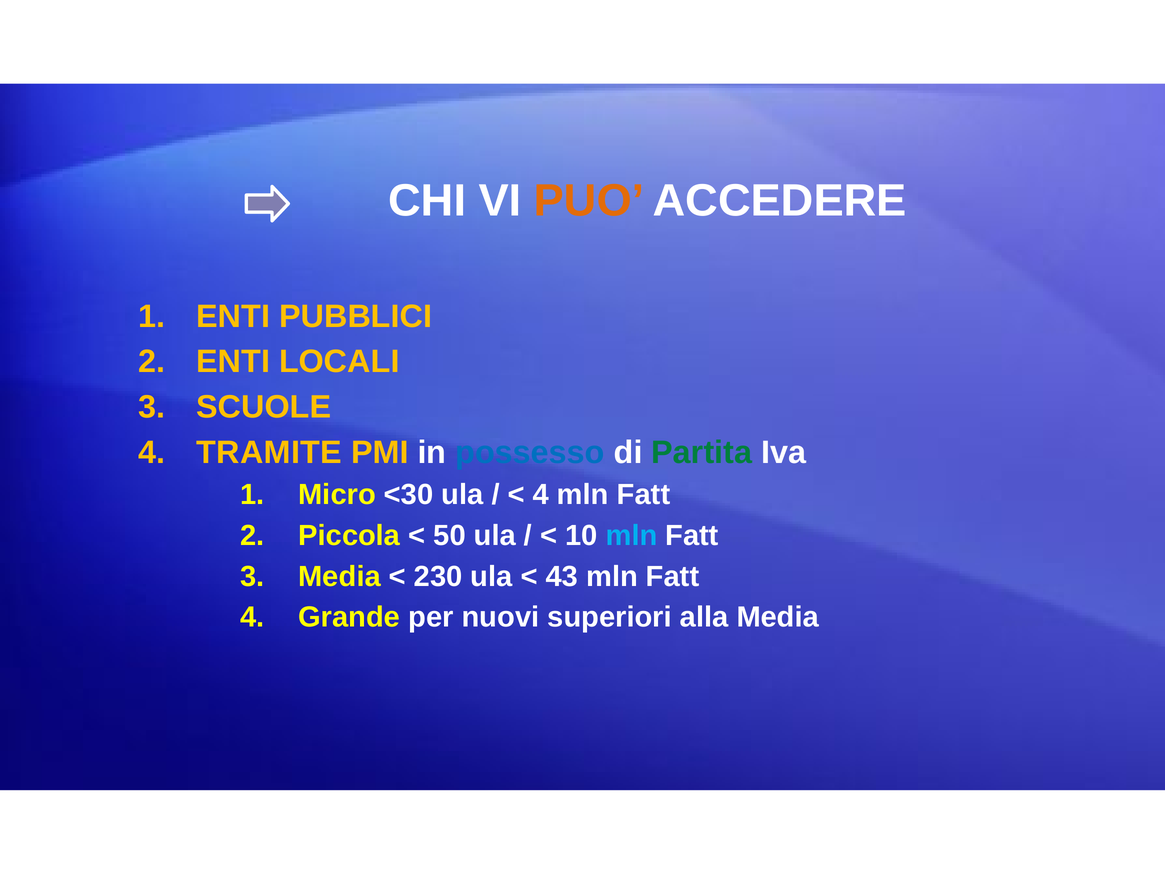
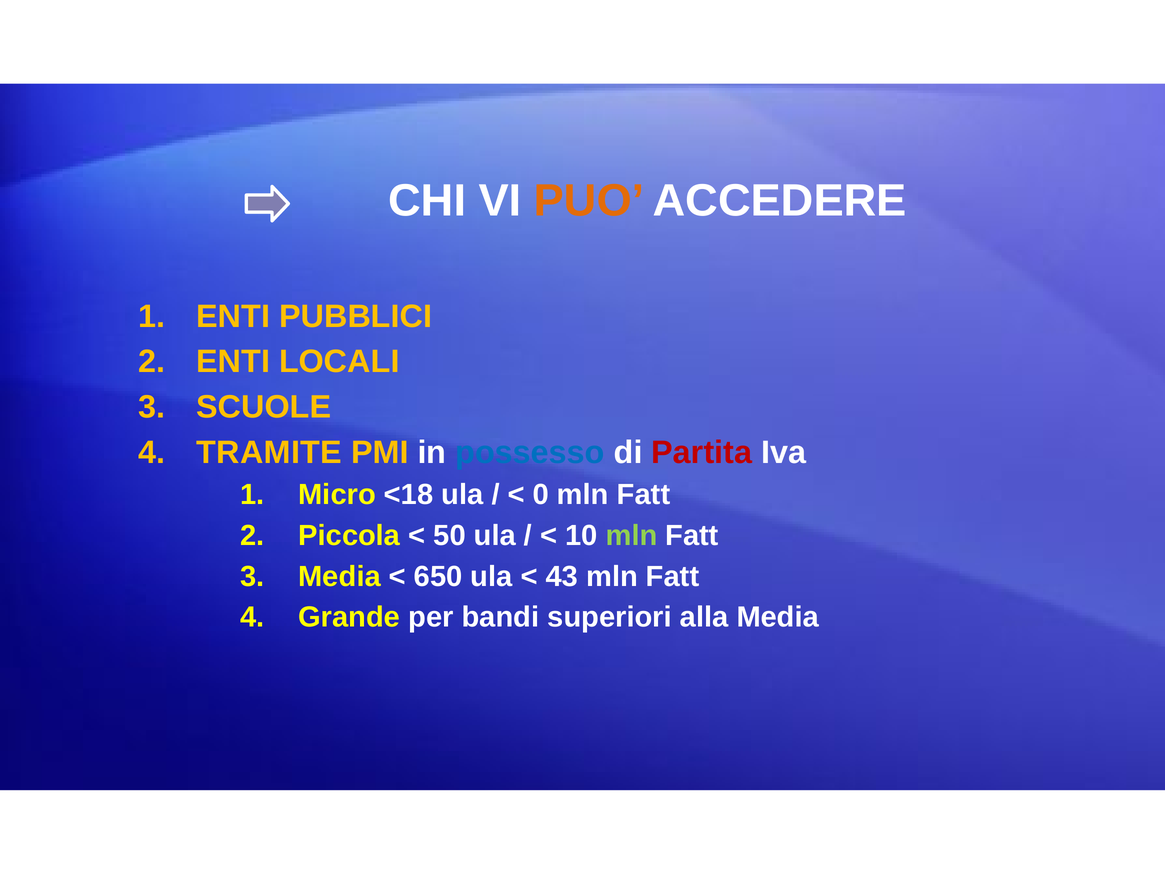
Partita colour: green -> red (702, 452)
<30: <30 -> <18 (409, 495)
4: 4 -> 0 (541, 495)
mln colour: light blue -> light green (631, 536)
230: 230 -> 650 (438, 576)
nuovi: nuovi -> bandi (500, 617)
